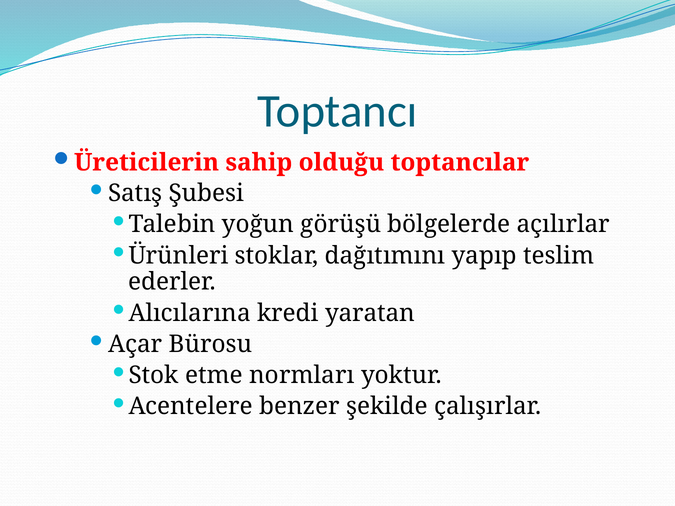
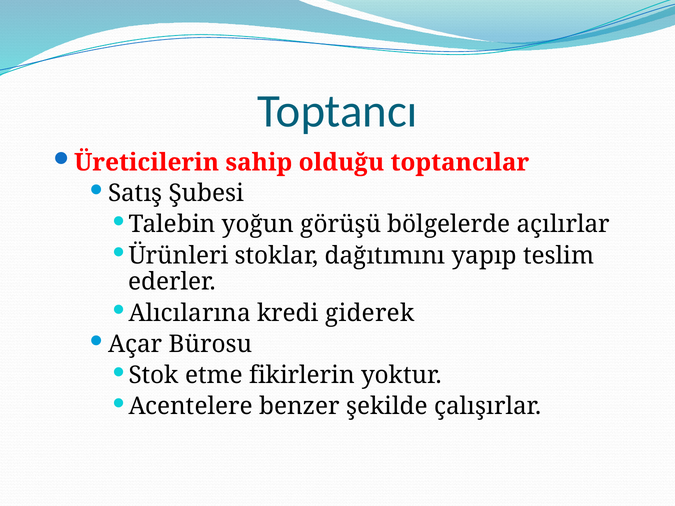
yaratan: yaratan -> giderek (370, 313)
normları: normları -> fikirlerin (302, 375)
